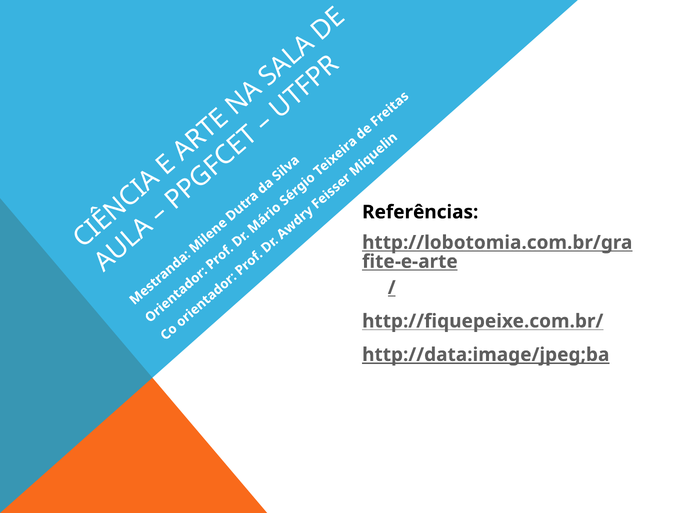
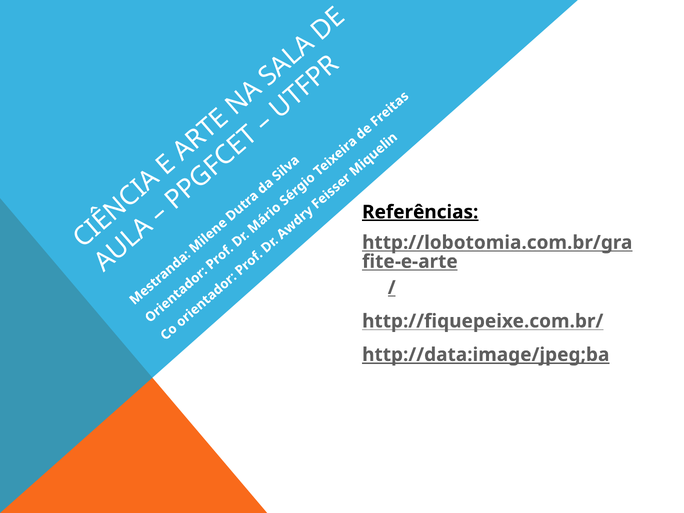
Referências underline: none -> present (420, 212)
